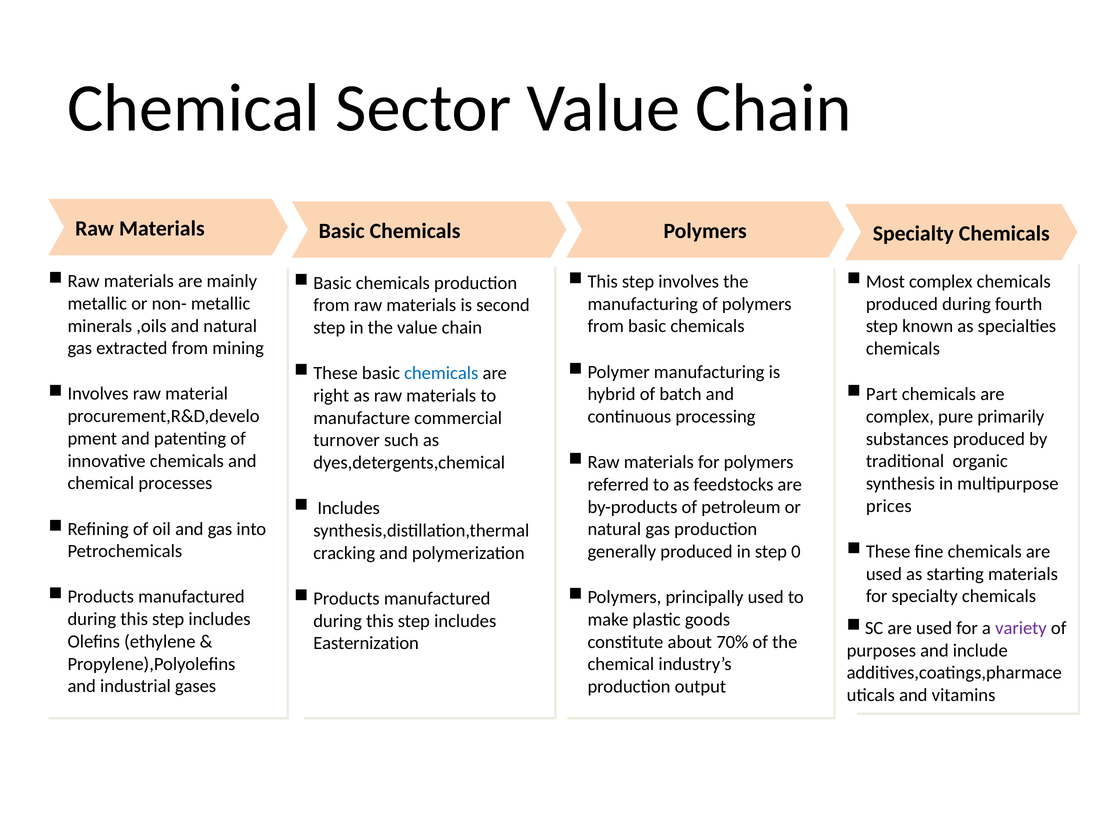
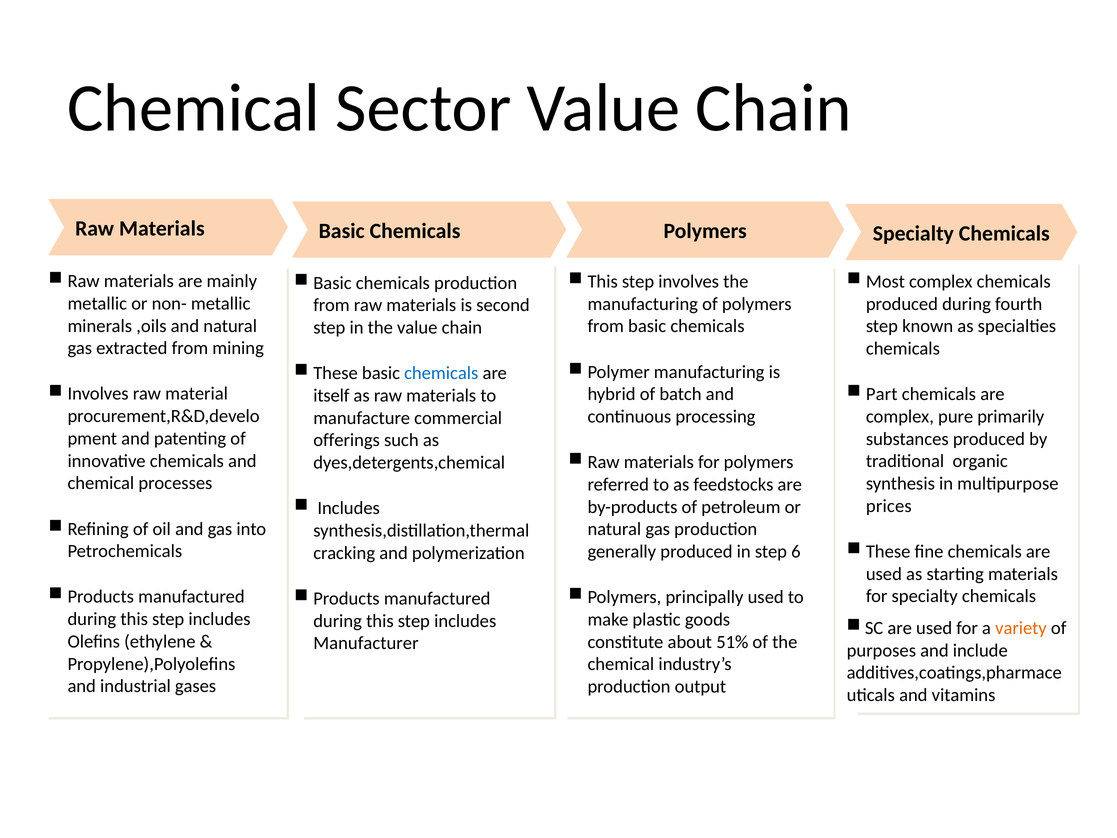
right: right -> itself (331, 396)
turnover: turnover -> offerings (347, 440)
0: 0 -> 6 (796, 551)
variety colour: purple -> orange (1021, 628)
70%: 70% -> 51% (732, 642)
Easternization: Easternization -> Manufacturer (366, 643)
